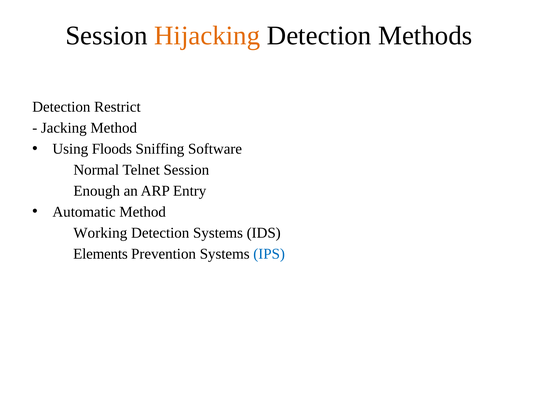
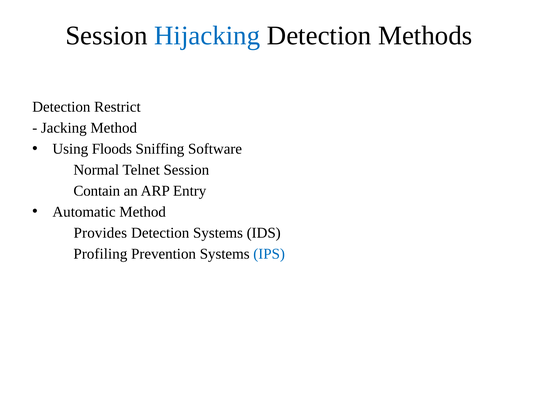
Hijacking colour: orange -> blue (207, 36)
Enough: Enough -> Contain (97, 191)
Working: Working -> Provides (100, 233)
Elements: Elements -> Profiling (100, 254)
